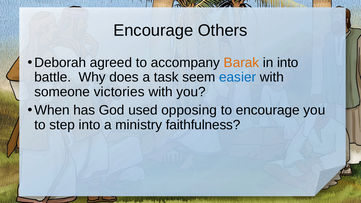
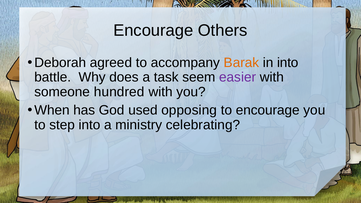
easier colour: blue -> purple (238, 77)
victories: victories -> hundred (119, 92)
faithfulness: faithfulness -> celebrating (203, 125)
